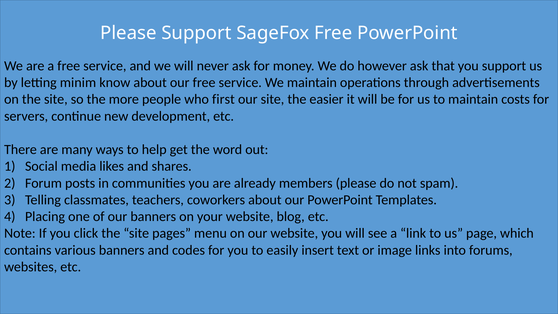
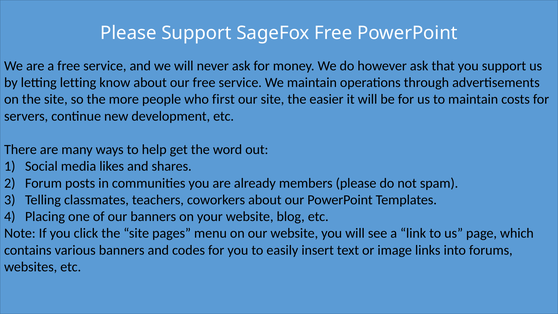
letting minim: minim -> letting (78, 83)
